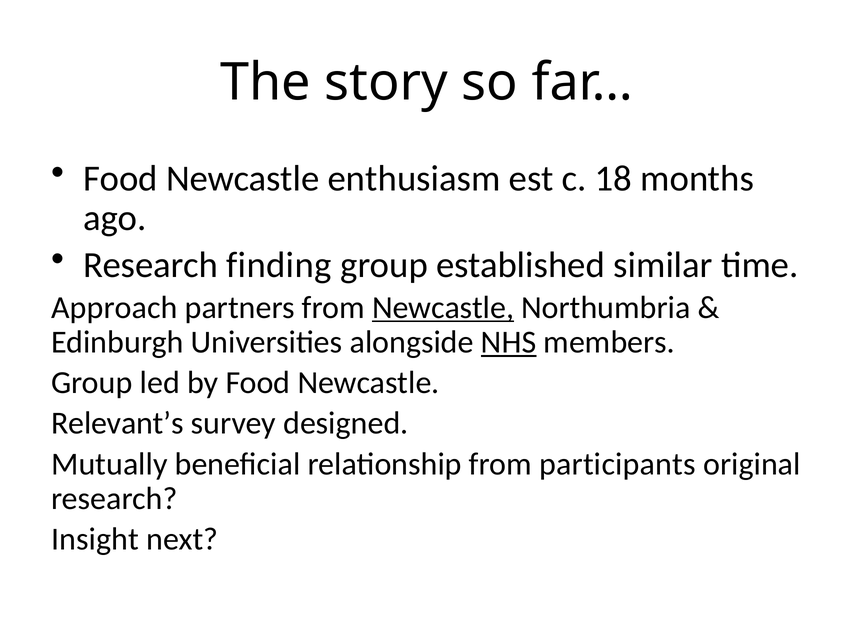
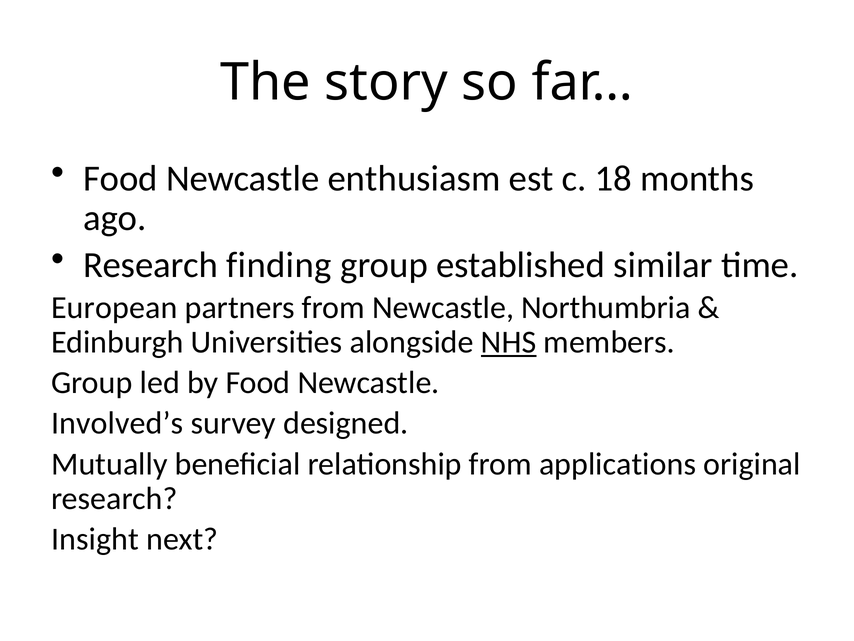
Approach: Approach -> European (114, 307)
Newcastle underline: present -> none (443, 307)
Relevant’s: Relevant’s -> Involved’s (117, 423)
participants: participants -> applications (618, 464)
